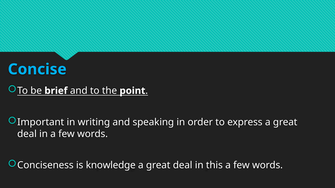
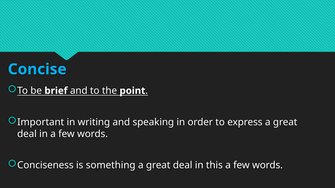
knowledge: knowledge -> something (111, 166)
